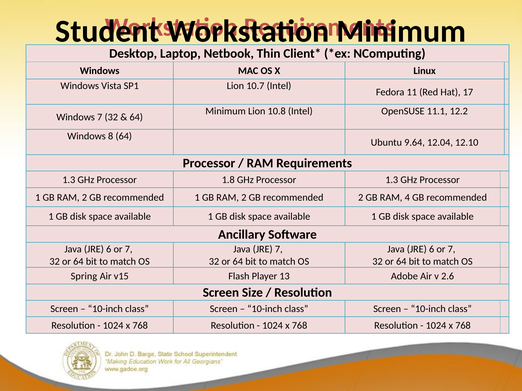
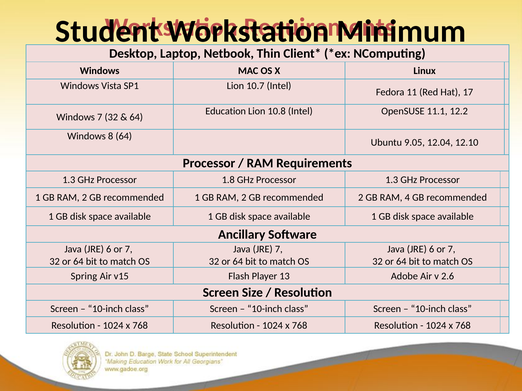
Minimum: Minimum -> Education (226, 111)
9.64: 9.64 -> 9.05 (415, 143)
